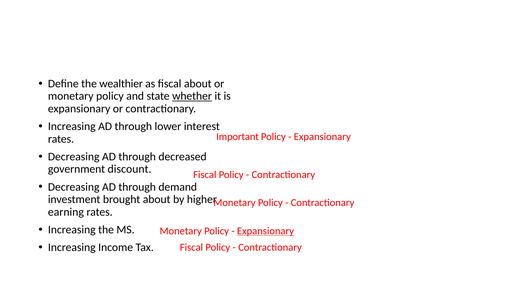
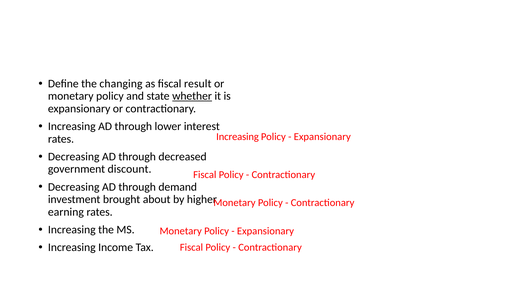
wealthier: wealthier -> changing (121, 84)
fiscal about: about -> result (198, 84)
Important: Important -> Increasing (238, 137)
Expansionary underline: present -> none (265, 231)
